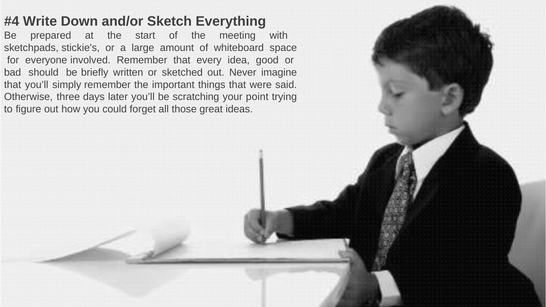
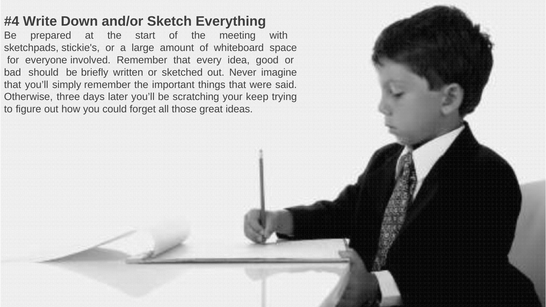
point: point -> keep (257, 97)
